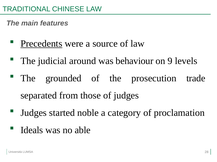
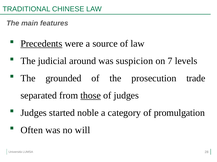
behaviour: behaviour -> suspicion (134, 61)
9: 9 -> 7 (170, 61)
those underline: none -> present (91, 96)
proclamation: proclamation -> promulgation (179, 113)
Ideals: Ideals -> Often (32, 131)
able: able -> will (83, 131)
